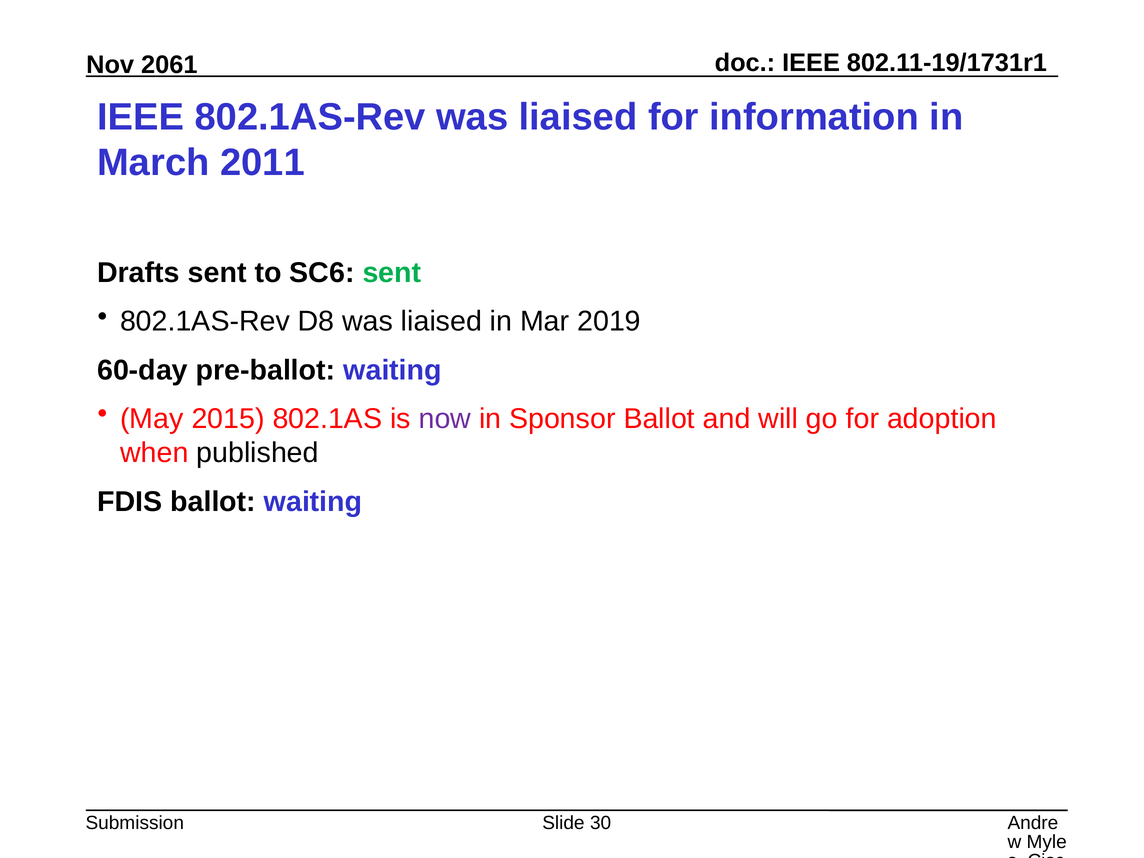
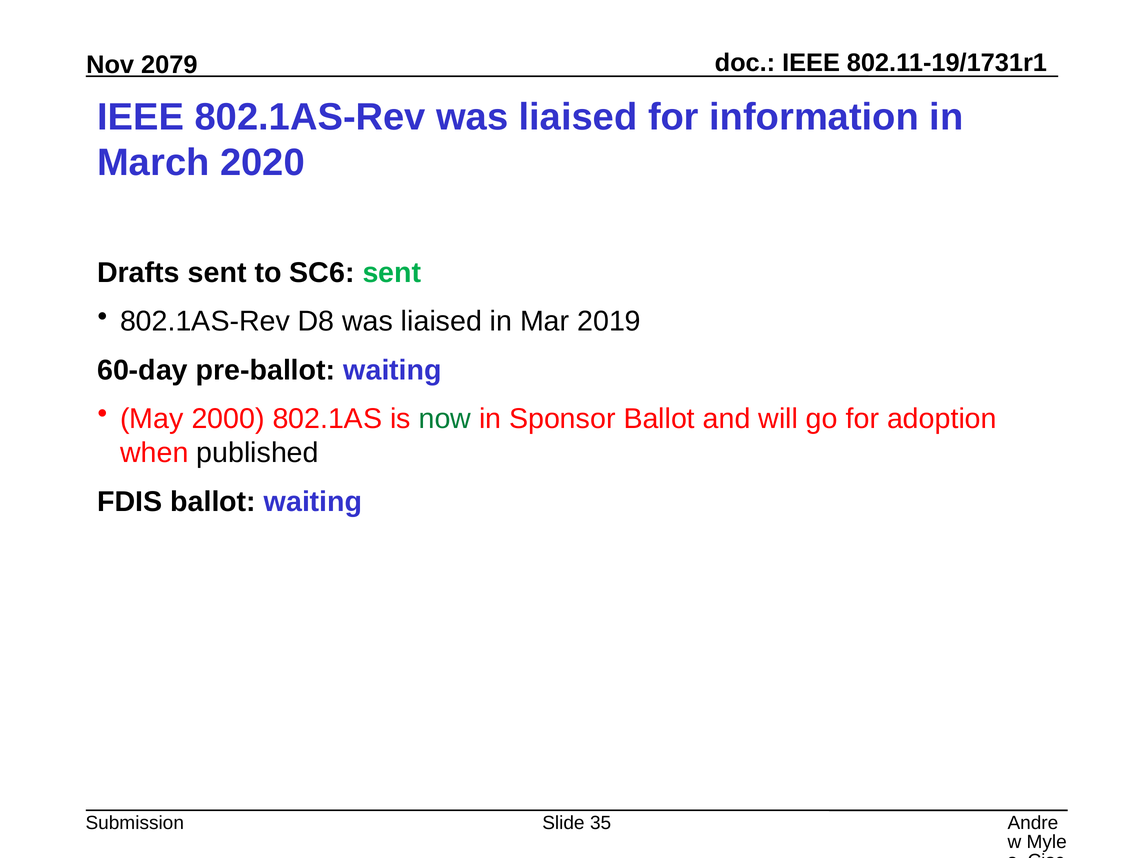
2061: 2061 -> 2079 (169, 65)
2011: 2011 -> 2020 (262, 163)
2015: 2015 -> 2000 (228, 419)
now colour: purple -> green (445, 419)
30: 30 -> 35 (601, 823)
